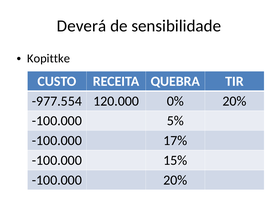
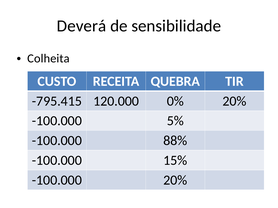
Kopittke: Kopittke -> Colheita (49, 59)
-977.554: -977.554 -> -795.415 (57, 101)
17%: 17% -> 88% (175, 141)
